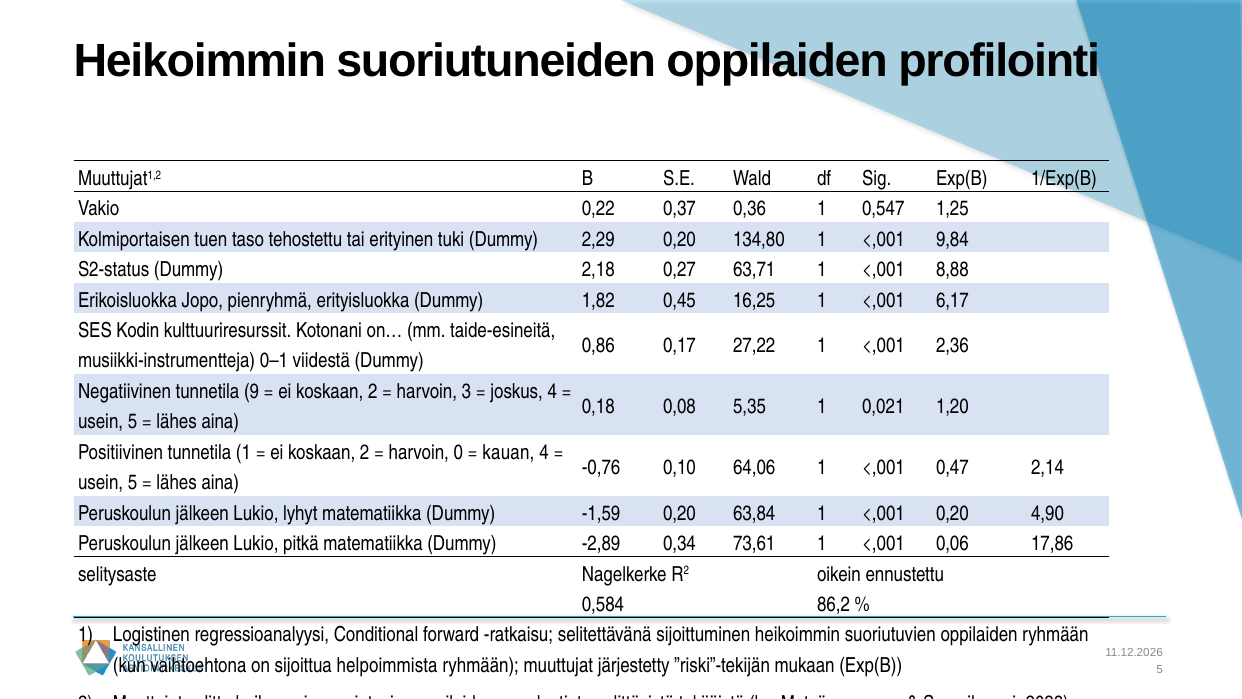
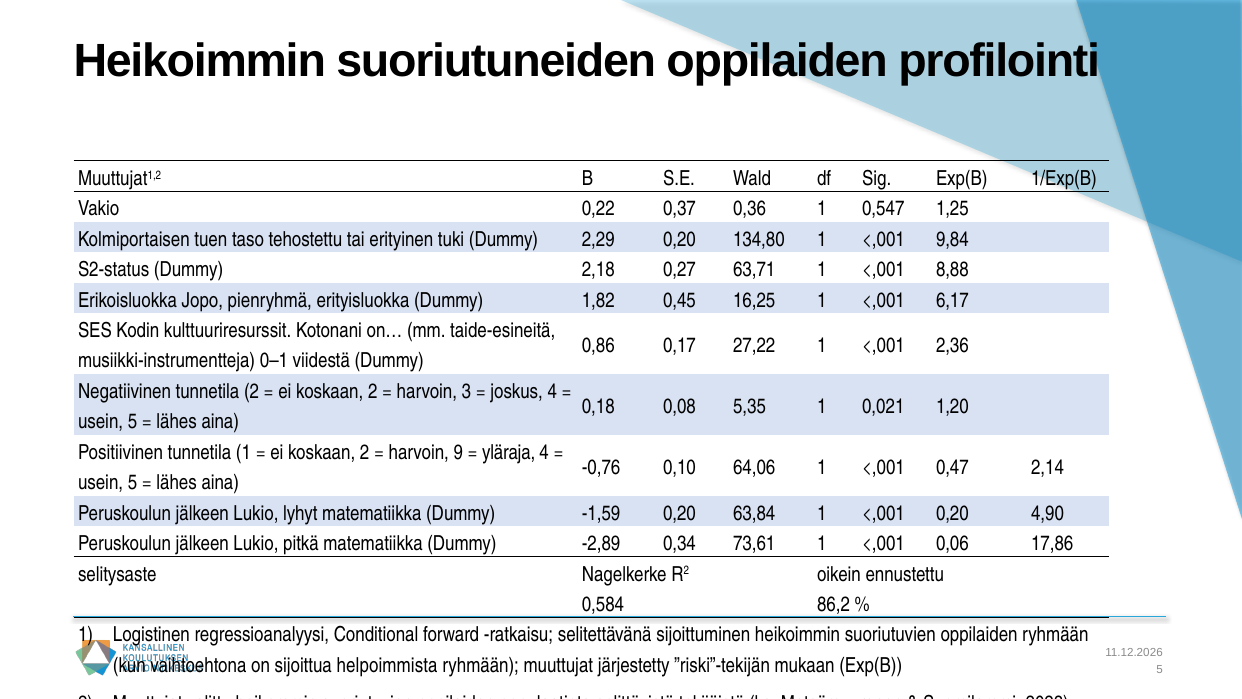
tunnetila 9: 9 -> 2 (252, 391)
0: 0 -> 9 (458, 452)
kauan: kauan -> yläraja (509, 452)
